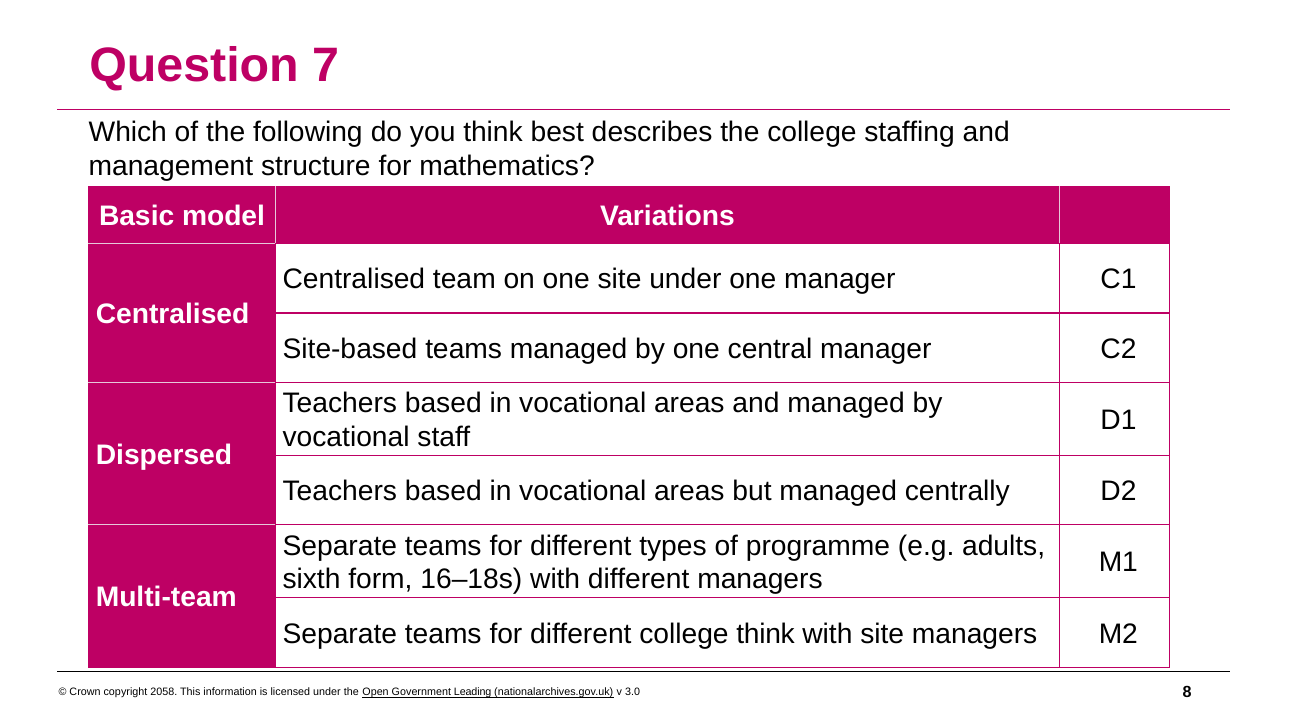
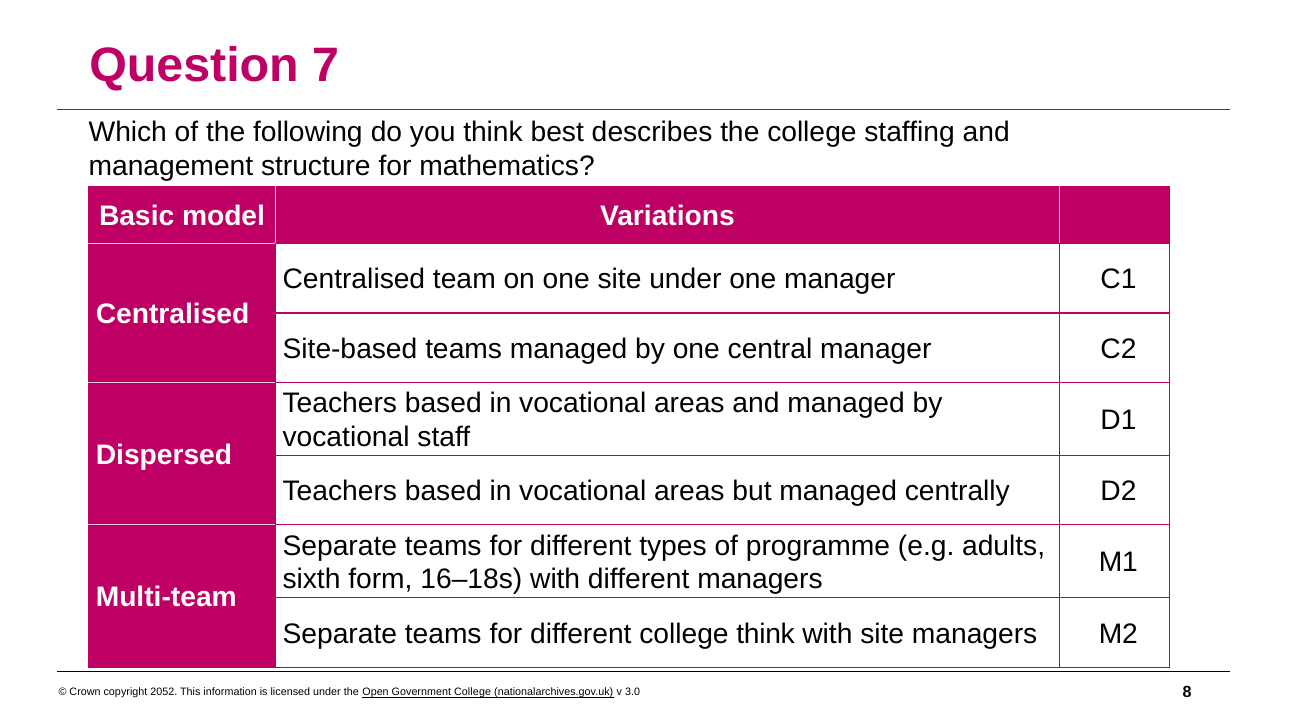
2058: 2058 -> 2052 (164, 693)
Government Leading: Leading -> College (473, 693)
